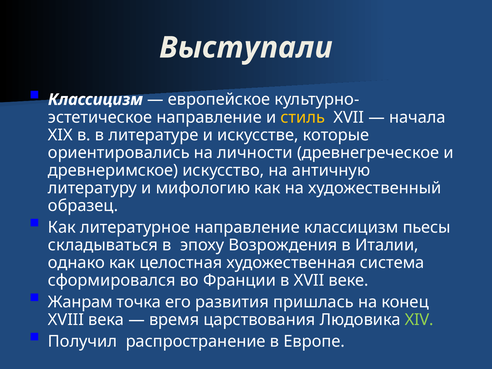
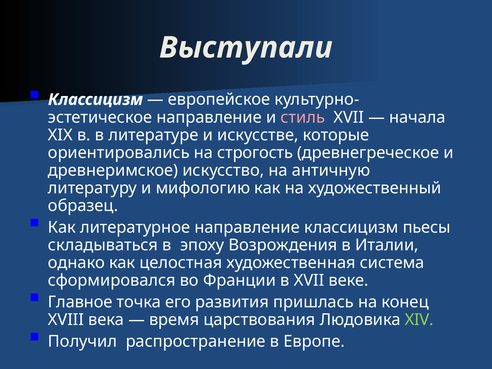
стиль colour: yellow -> pink (303, 117)
личности: личности -> строгость (255, 153)
Жанрам: Жанрам -> Главное (80, 302)
